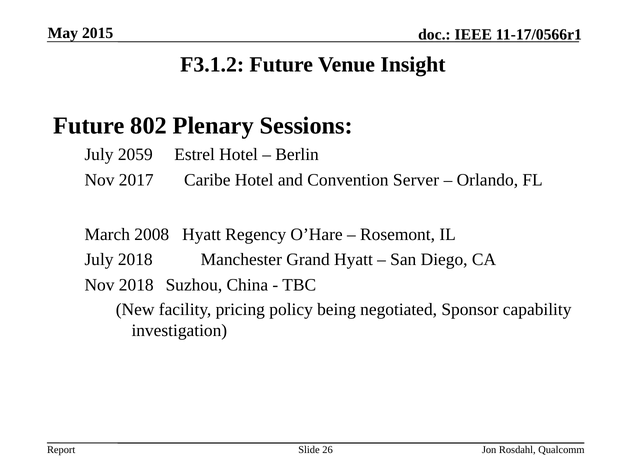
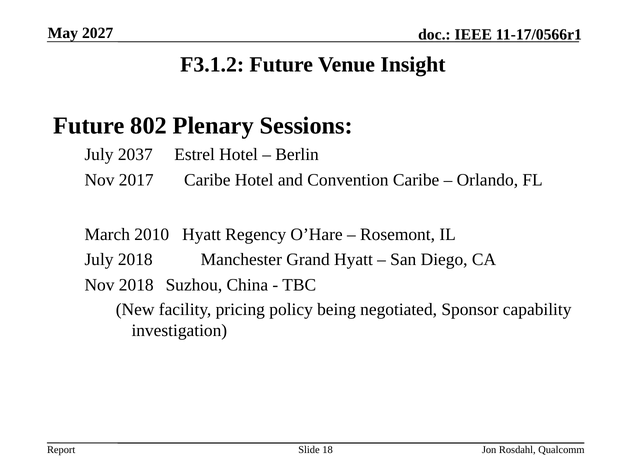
2015: 2015 -> 2027 (98, 33)
2059: 2059 -> 2037 (135, 155)
Convention Server: Server -> Caribe (416, 180)
2008: 2008 -> 2010 (152, 235)
26: 26 -> 18 (328, 450)
